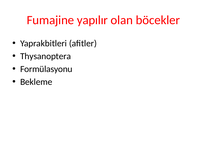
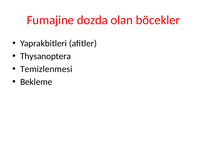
yapılır: yapılır -> dozda (92, 20)
Formülasyonu: Formülasyonu -> Temizlenmesi (46, 69)
